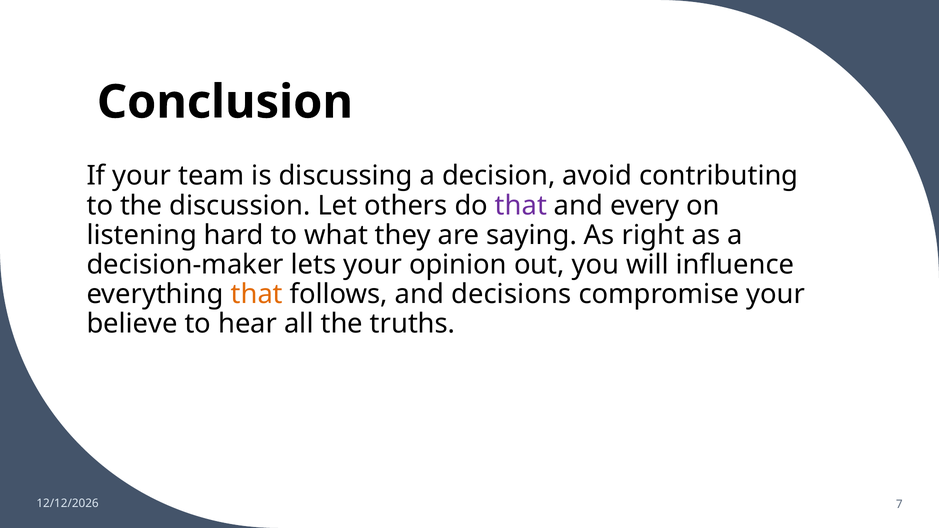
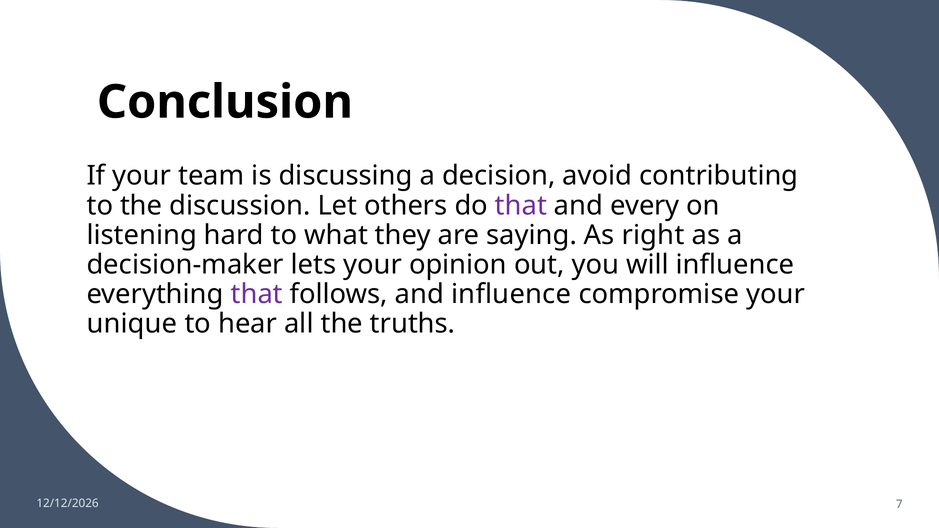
that colour: orange -> purple (257, 294)
and decisions: decisions -> influence (511, 294)
believe: believe -> unique (132, 324)
